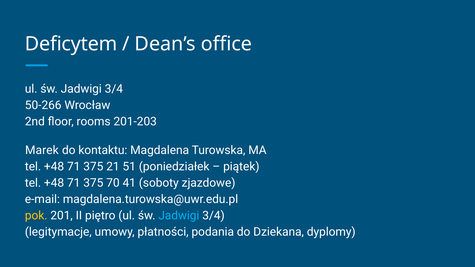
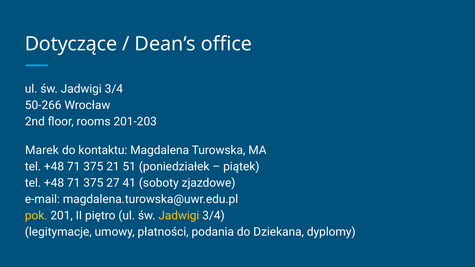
Deficytem: Deficytem -> Dotyczące (71, 44)
70: 70 -> 27 (113, 183)
Jadwigi colour: light blue -> yellow (179, 216)
